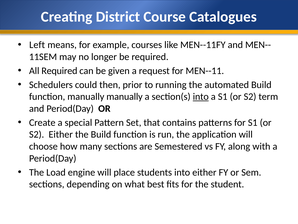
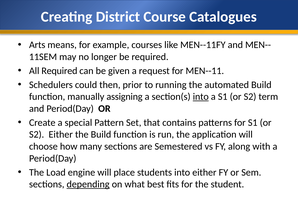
Left: Left -> Arts (37, 45)
manually manually: manually -> assigning (125, 96)
depending underline: none -> present (88, 184)
